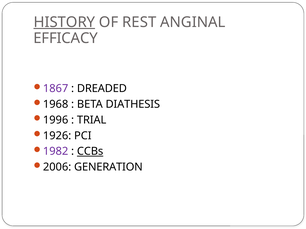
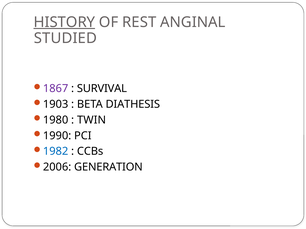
EFFICACY: EFFICACY -> STUDIED (65, 38)
DREADED: DREADED -> SURVIVAL (102, 89)
1968: 1968 -> 1903 (56, 105)
1996: 1996 -> 1980 (56, 120)
TRIAL: TRIAL -> TWIN (92, 120)
1926: 1926 -> 1990 (57, 136)
1982 colour: purple -> blue (56, 152)
CCBs underline: present -> none (90, 152)
